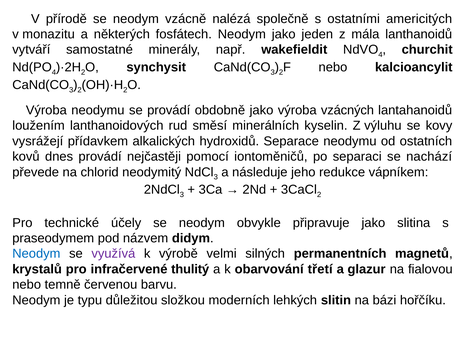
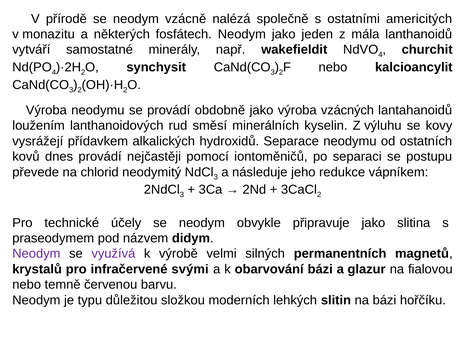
nachází: nachází -> postupu (429, 157)
Neodym colour: blue -> purple (36, 254)
thulitý: thulitý -> svými (190, 270)
obarvování třetí: třetí -> bázi (320, 270)
